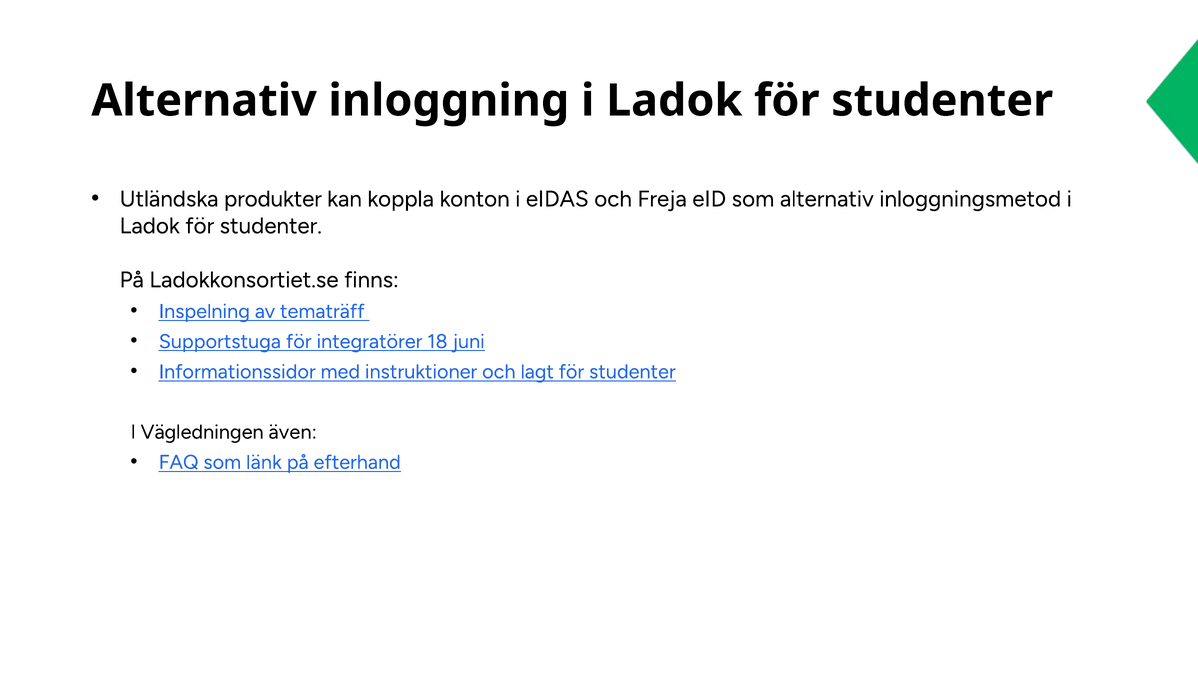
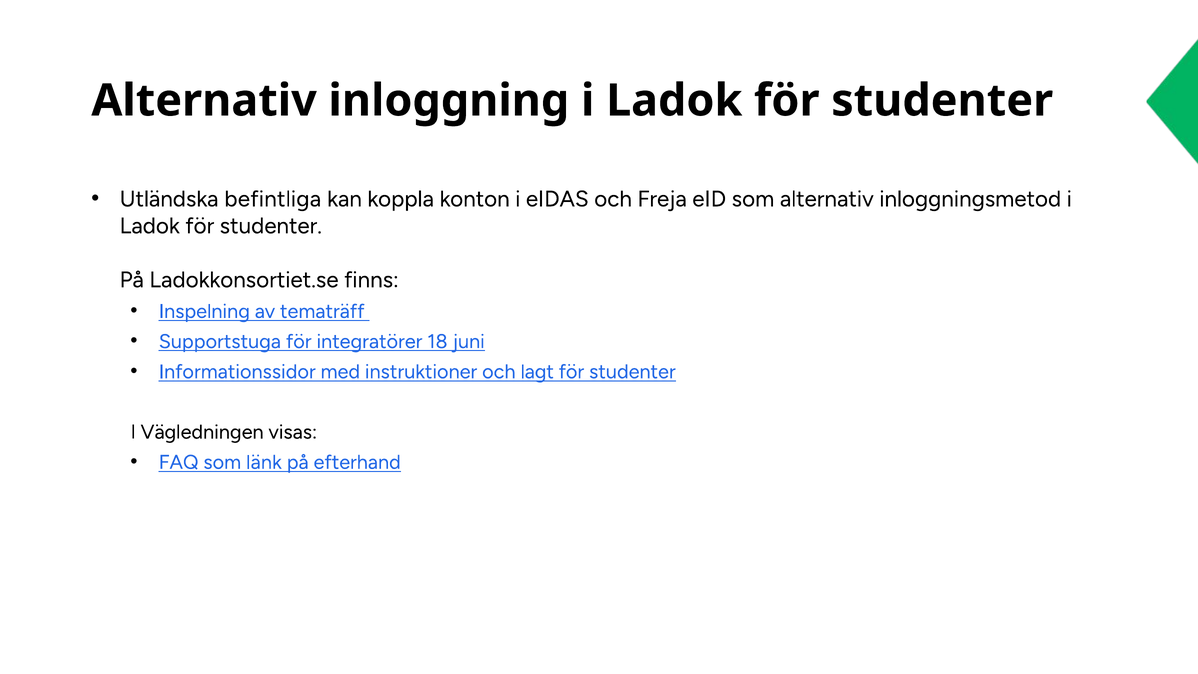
produkter: produkter -> befintliga (273, 199)
även: även -> visas (293, 432)
